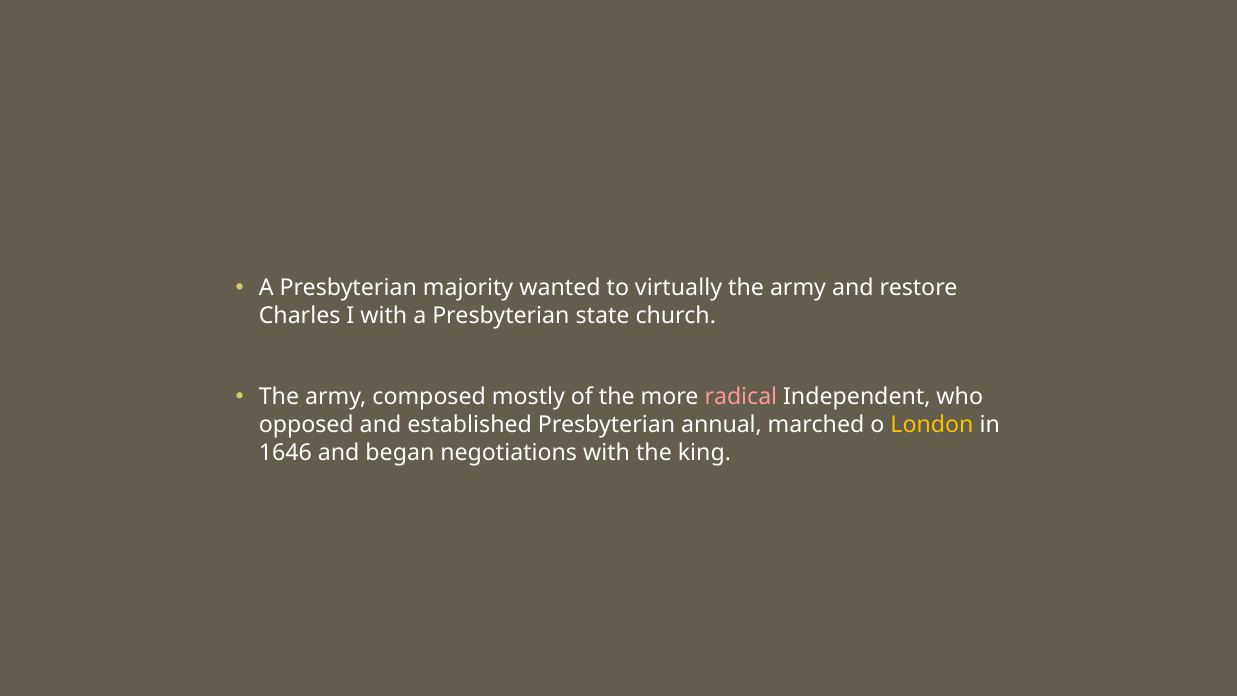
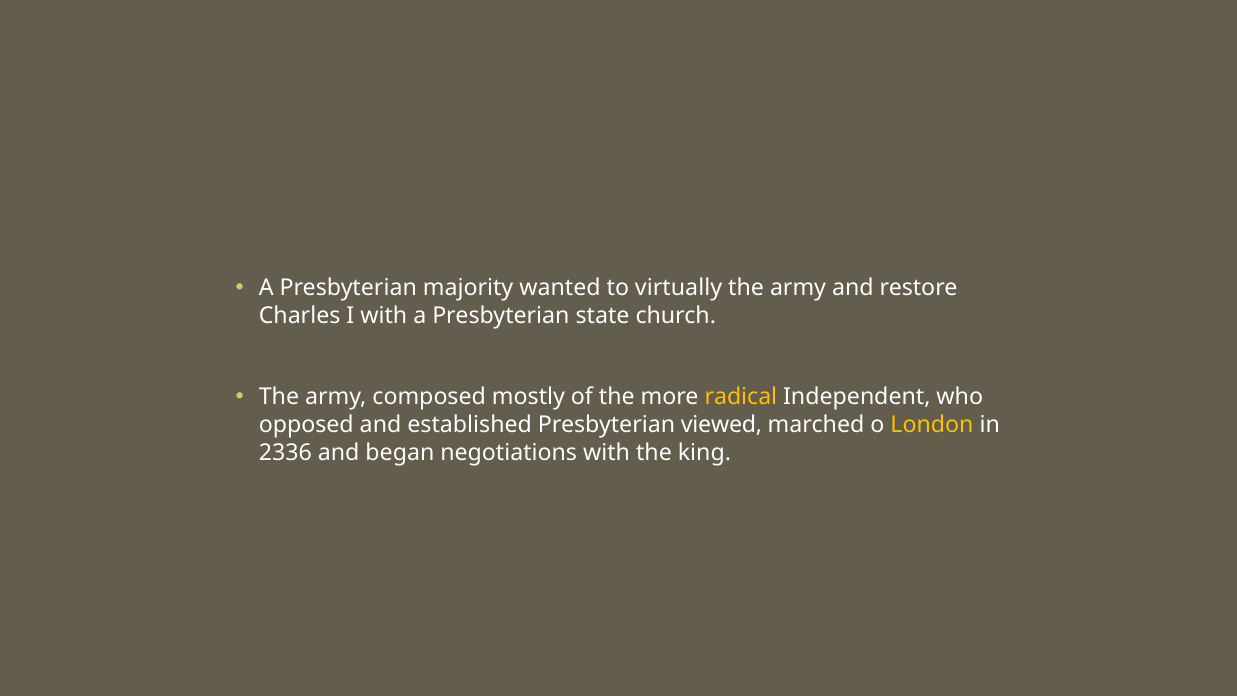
radical colour: pink -> yellow (741, 397)
annual: annual -> viewed (722, 425)
1646: 1646 -> 2336 (285, 453)
